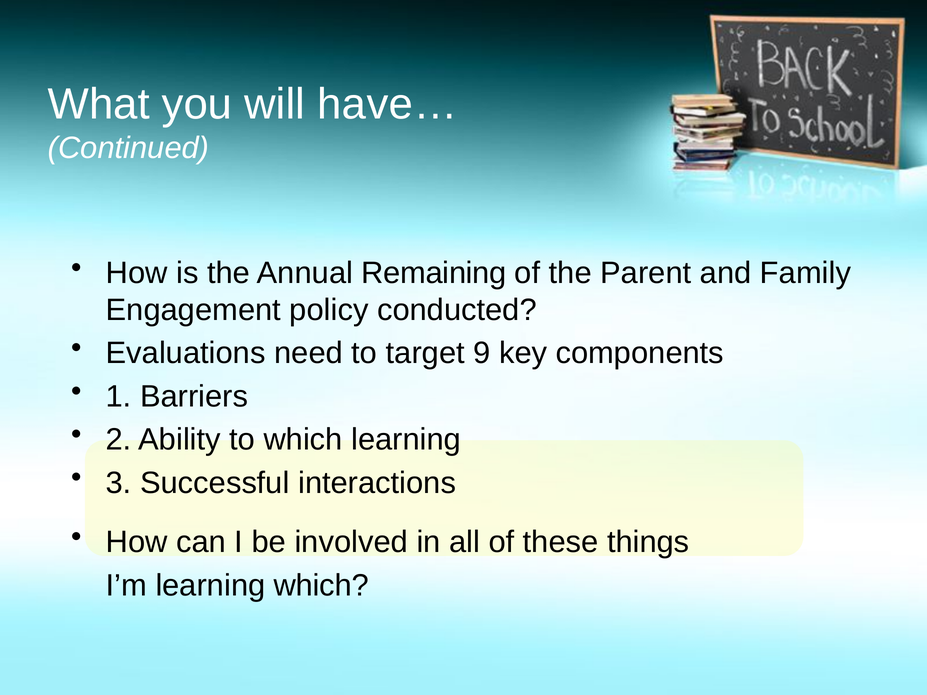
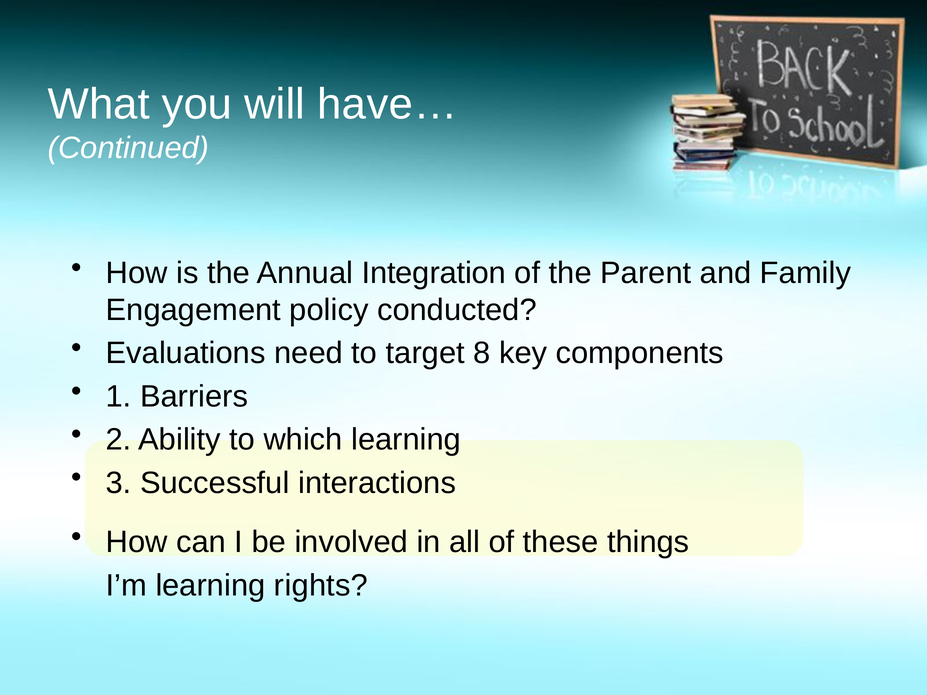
Remaining: Remaining -> Integration (434, 273)
9: 9 -> 8 (482, 353)
learning which: which -> rights (321, 586)
